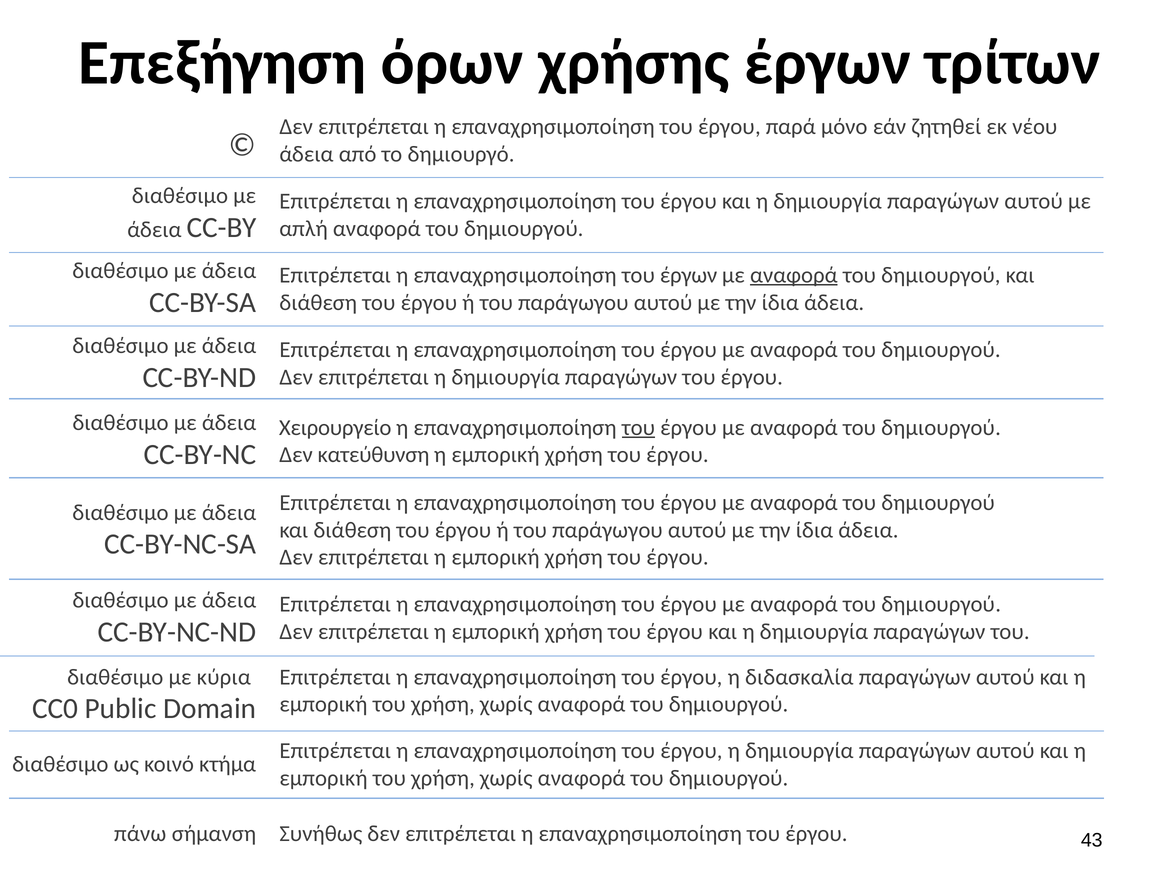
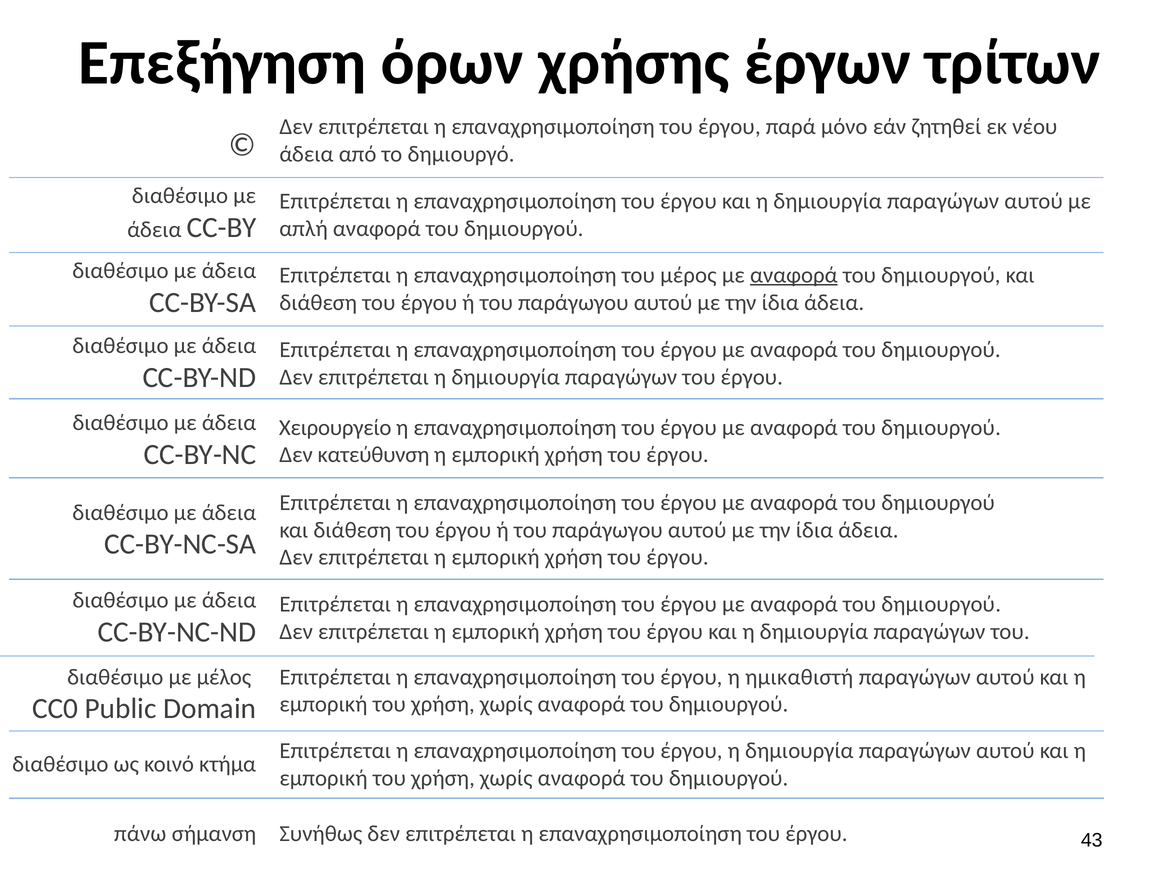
του έργων: έργων -> μέρος (688, 275)
του underline: present -> none (638, 427)
κύρια: κύρια -> μέλος (224, 677)
διδασκαλία: διδασκαλία -> ημικαθιστή (799, 677)
